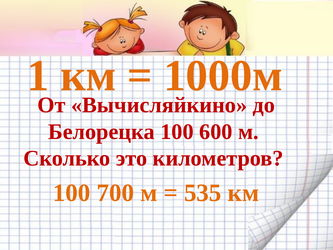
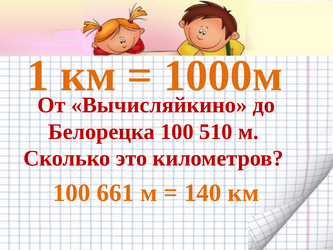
600: 600 -> 510 (216, 132)
700: 700 -> 661 (115, 193)
535: 535 -> 140 (203, 193)
